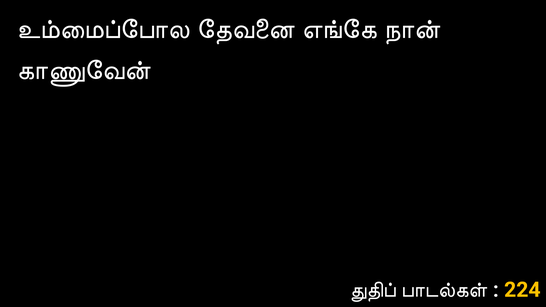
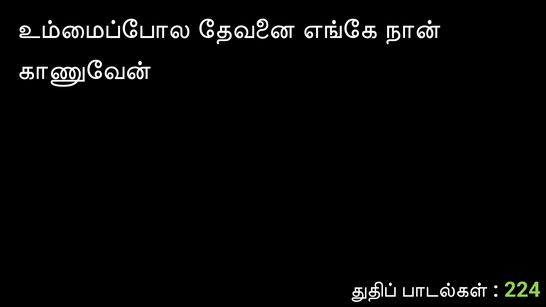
224 colour: yellow -> light green (522, 290)
